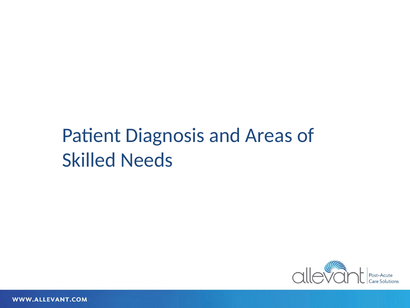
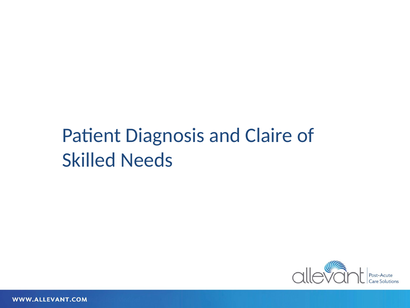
Areas: Areas -> Claire (269, 135)
